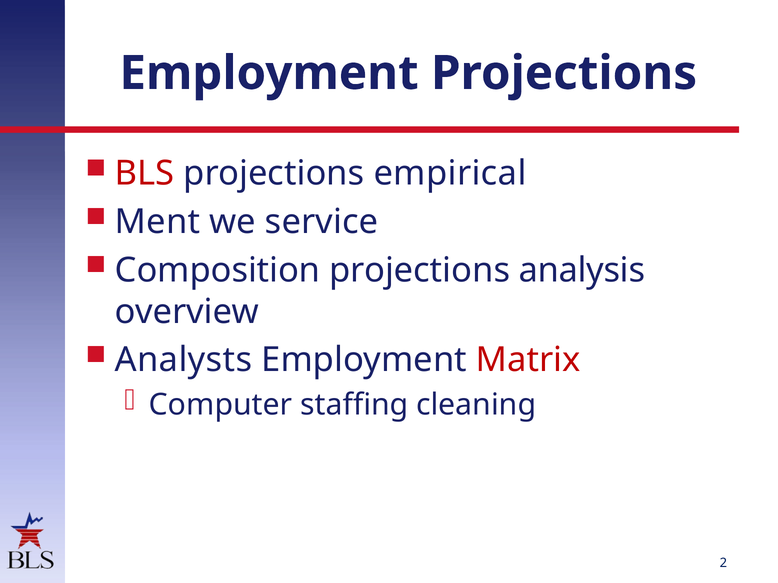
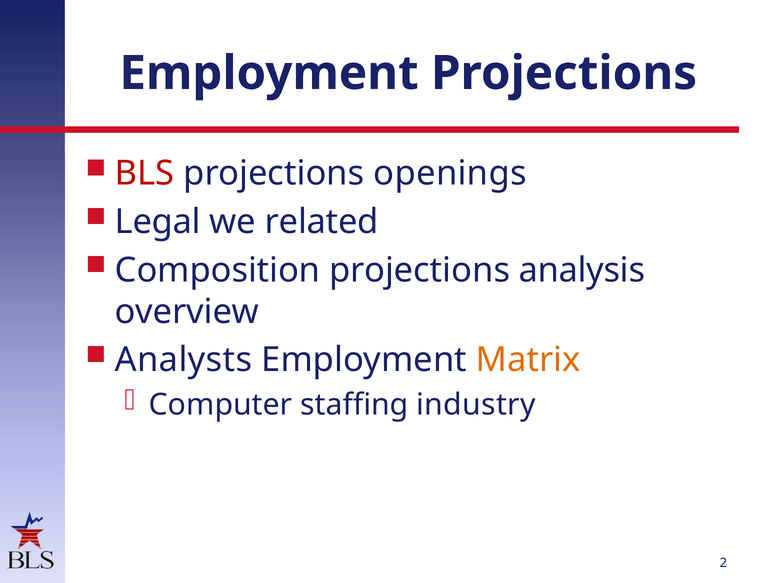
empirical: empirical -> openings (450, 174)
Ment: Ment -> Legal (158, 222)
service: service -> related (322, 222)
Matrix colour: red -> orange (528, 360)
cleaning: cleaning -> industry (476, 405)
